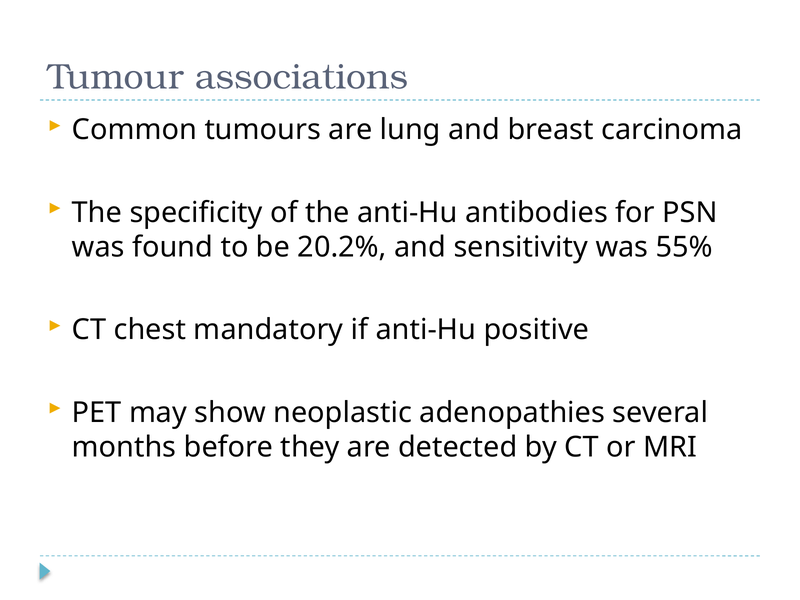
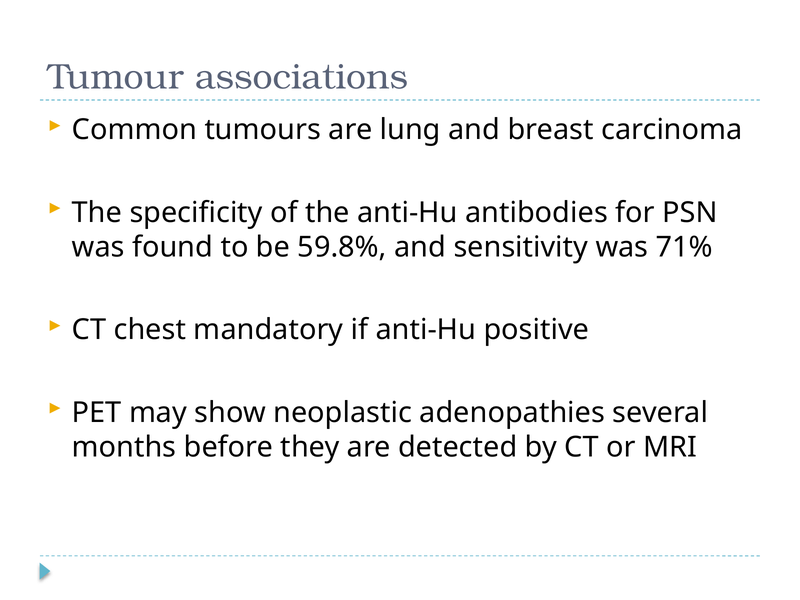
20.2%: 20.2% -> 59.8% (342, 247)
55%: 55% -> 71% (684, 247)
